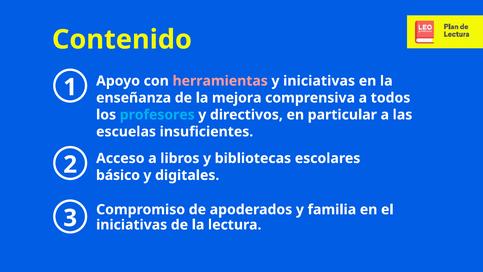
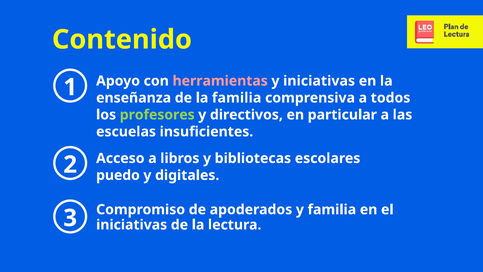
la mejora: mejora -> familia (237, 98)
profesores colour: light blue -> light green (157, 115)
básico: básico -> puedo (118, 175)
